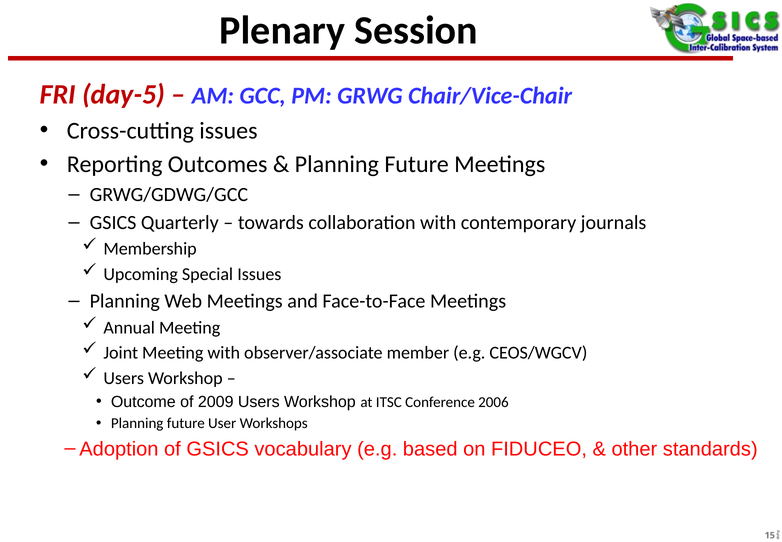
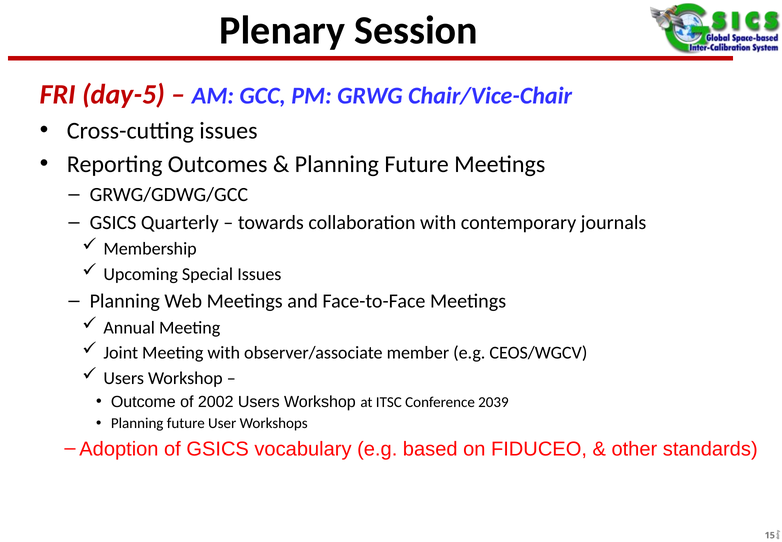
2009: 2009 -> 2002 (216, 401)
2006: 2006 -> 2039 (493, 402)
